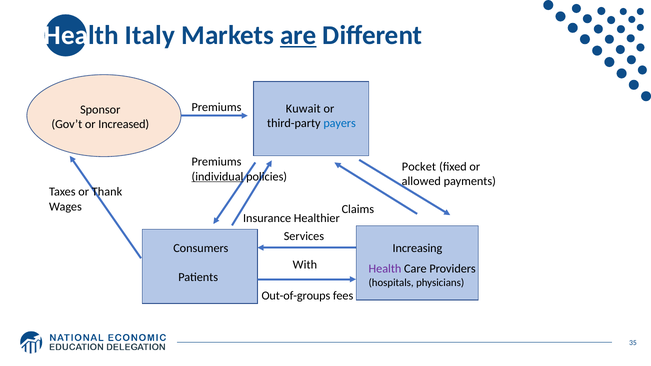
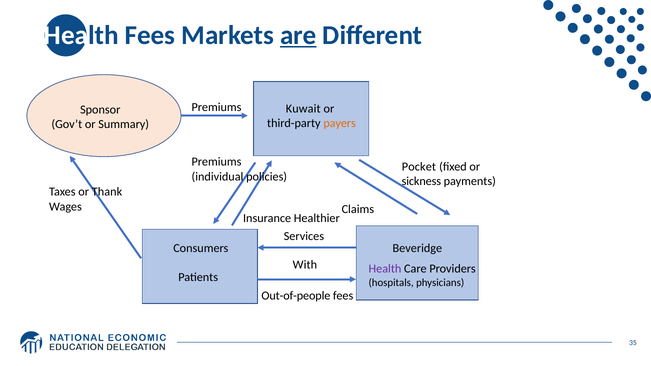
Health Italy: Italy -> Fees (150, 35)
payers colour: blue -> orange (340, 123)
Increased: Increased -> Summary (124, 124)
individual underline: present -> none (217, 177)
allowed: allowed -> sickness (421, 181)
Increasing: Increasing -> Beveridge (417, 248)
Out-of-groups: Out-of-groups -> Out-of-people (296, 296)
